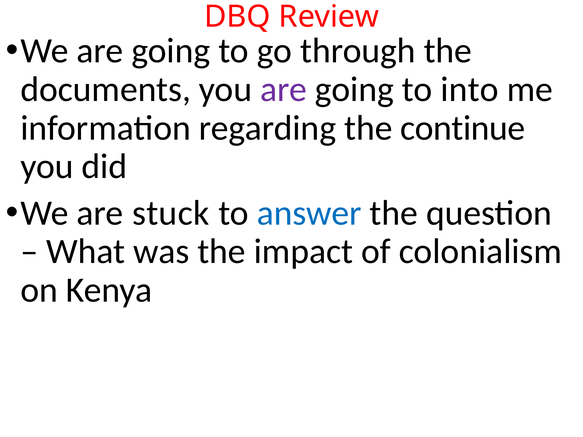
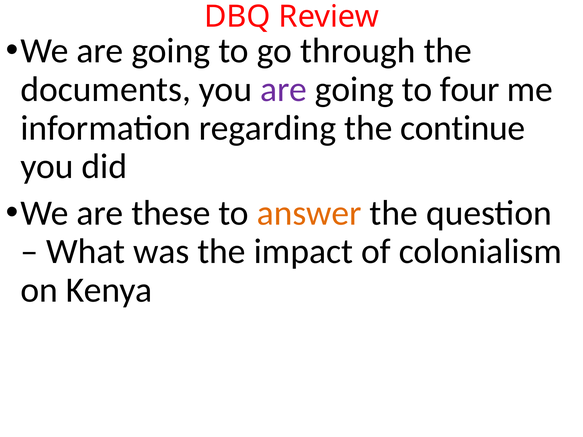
into: into -> four (470, 89)
stuck: stuck -> these (171, 213)
answer colour: blue -> orange (309, 213)
